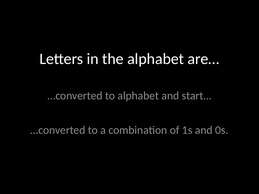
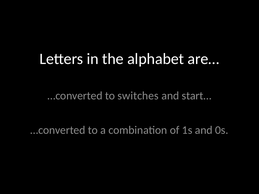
to alphabet: alphabet -> switches (138, 96)
